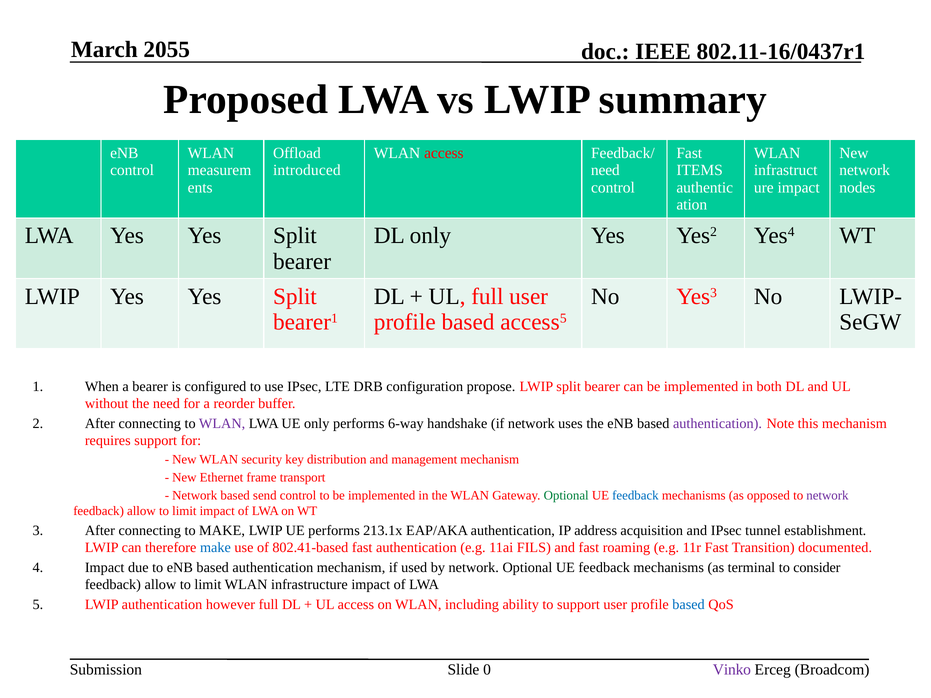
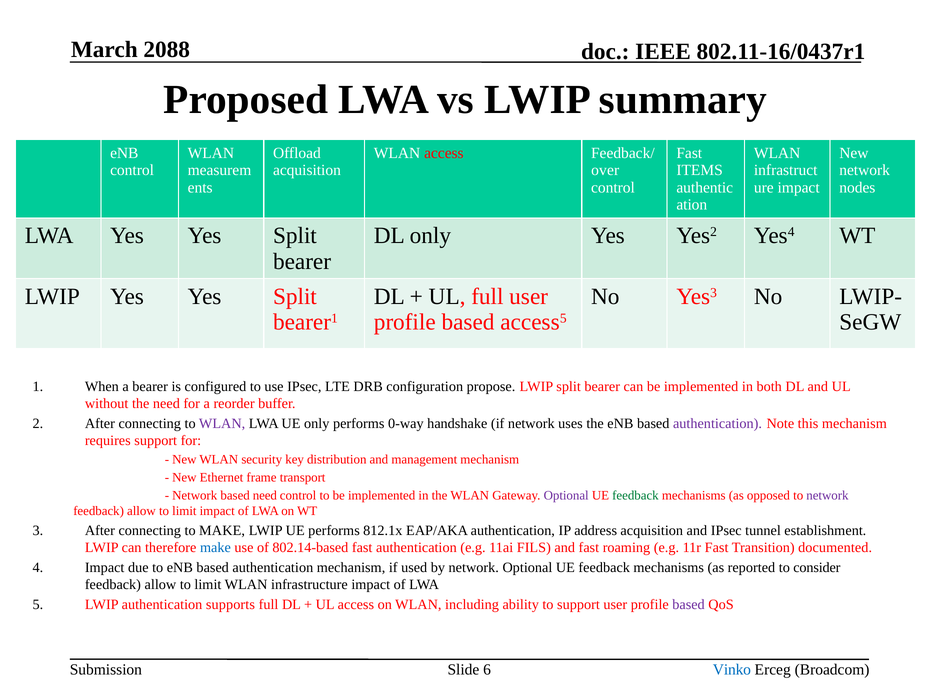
2055: 2055 -> 2088 (167, 49)
introduced: introduced -> acquisition (307, 170)
need: need -> over (605, 170)
6-way: 6-way -> 0-way (406, 424)
based send: send -> need (265, 496)
Optional colour: green -> purple (566, 496)
feedback colour: blue -> green (635, 496)
213.1x: 213.1x -> 812.1x (383, 531)
802.41-based: 802.41-based -> 802.14-based (310, 548)
terminal: terminal -> reported (751, 568)
however: however -> supports (230, 605)
based colour: blue -> purple (689, 605)
0: 0 -> 6 (487, 670)
Vinko colour: purple -> blue (732, 670)
